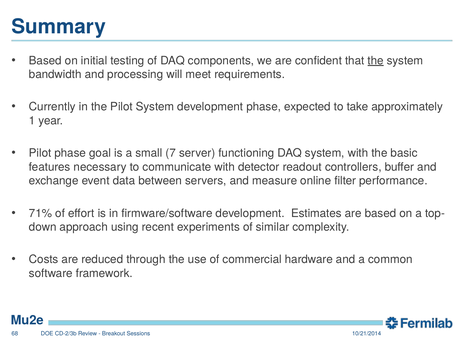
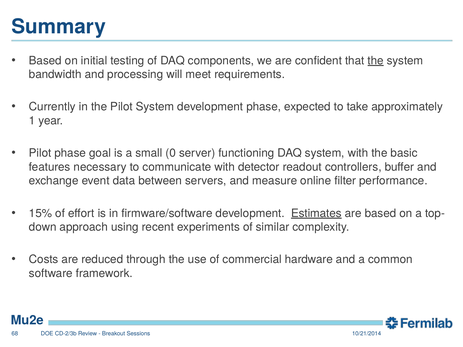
7: 7 -> 0 (171, 153)
71%: 71% -> 15% (41, 213)
Estimates underline: none -> present (316, 213)
